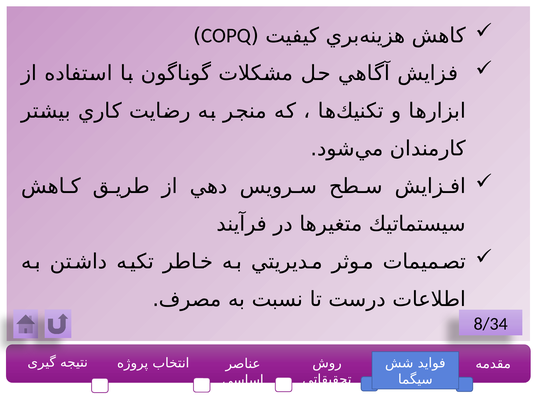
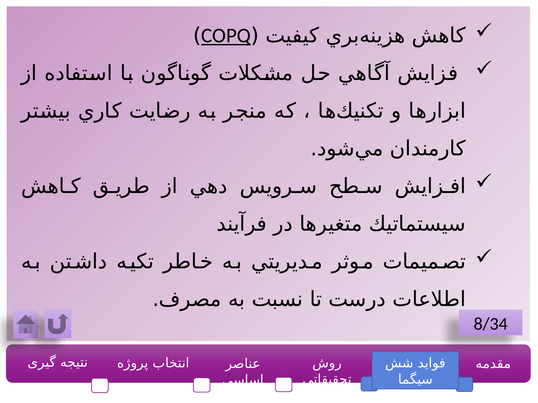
COPQ underline: none -> present (226, 36)
